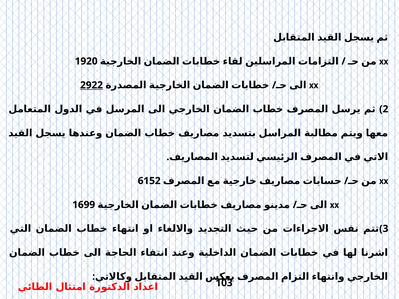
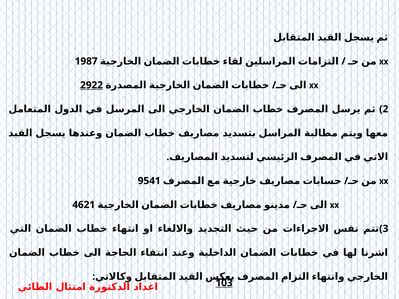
1920: 1920 -> 1987 (86, 61)
6152: 6152 -> 9541 (149, 181)
1699: 1699 -> 4621 (84, 205)
103 underline: none -> present (224, 283)
